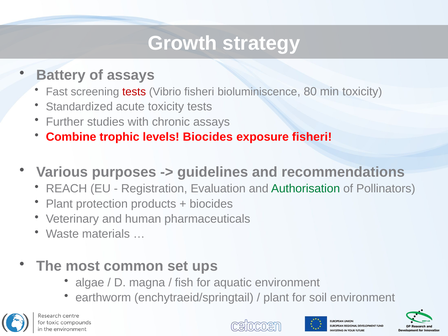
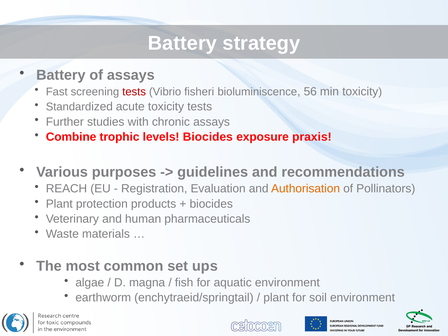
Growth: Growth -> Battery (182, 43)
80: 80 -> 56 (310, 92)
exposure fisheri: fisheri -> praxis (312, 137)
Authorisation colour: green -> orange (306, 189)
